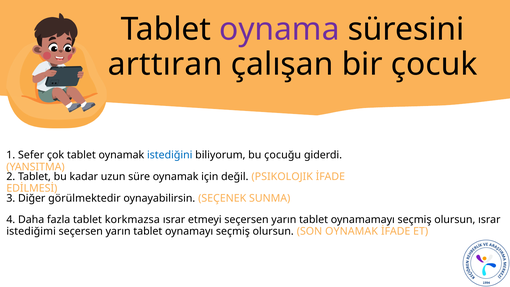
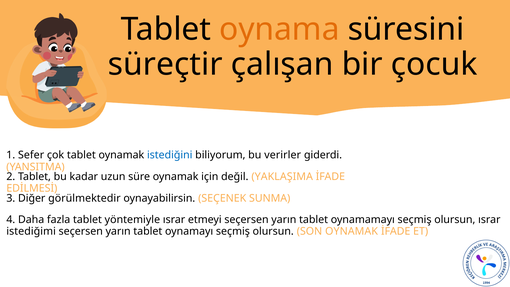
oynama colour: purple -> orange (279, 29)
arttıran: arttıran -> süreçtir (165, 64)
çocuğu: çocuğu -> verirler (283, 155)
PSIKOLOJIK: PSIKOLOJIK -> YAKLAŞIMA (282, 177)
korkmazsa: korkmazsa -> yöntemiyle (132, 220)
